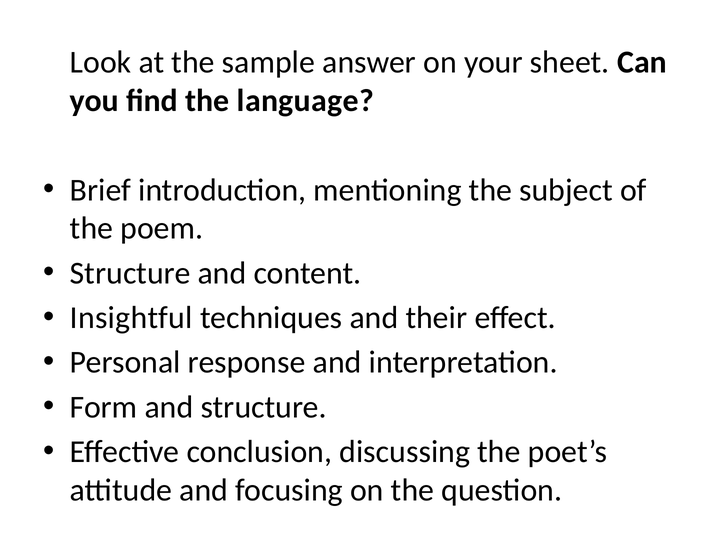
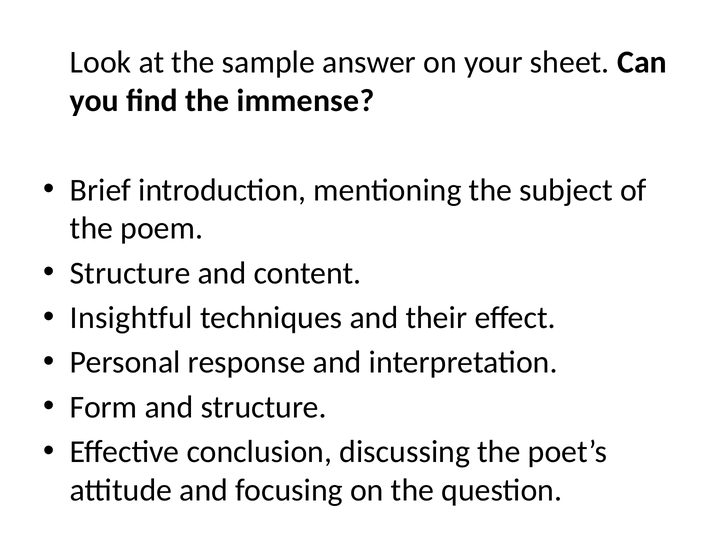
language: language -> immense (305, 101)
